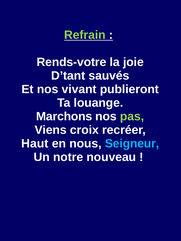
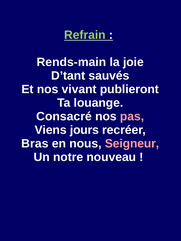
Rends-votre: Rends-votre -> Rends-main (71, 62)
Marchons: Marchons -> Consacré (64, 117)
pas colour: light green -> pink (132, 117)
croix: croix -> jours (84, 130)
Haut: Haut -> Bras (35, 144)
Seigneur colour: light blue -> pink (132, 144)
